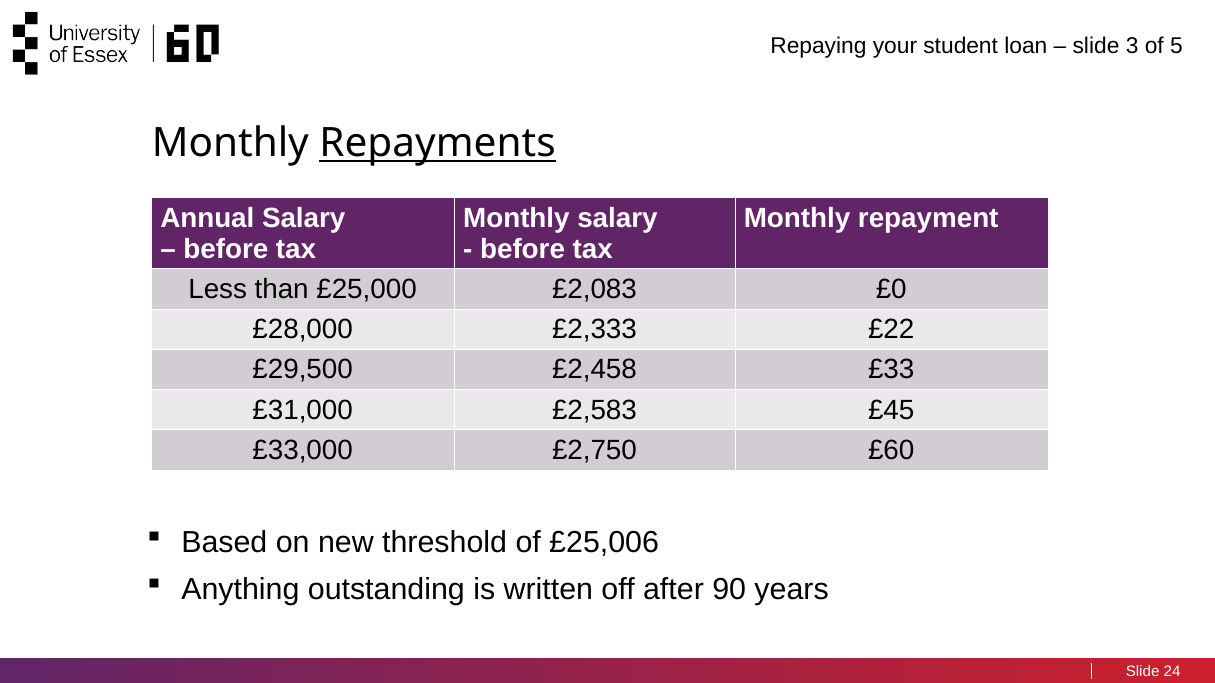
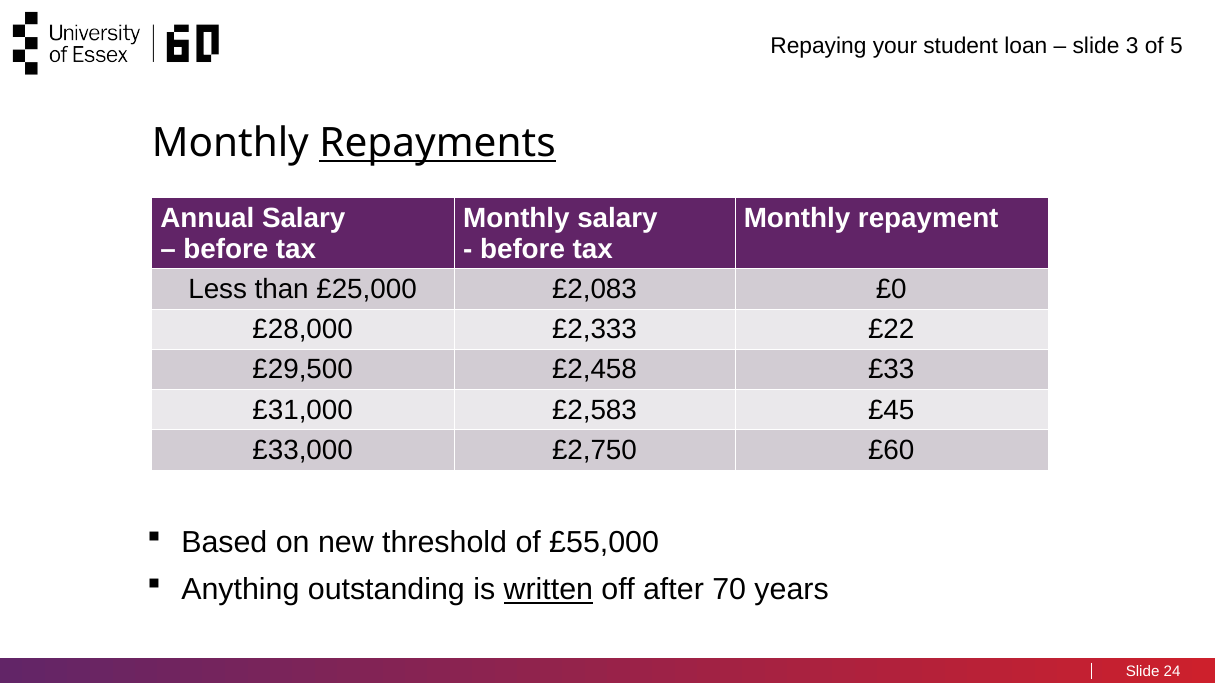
£25,006: £25,006 -> £55,000 (604, 543)
written underline: none -> present (548, 590)
90: 90 -> 70 (729, 590)
